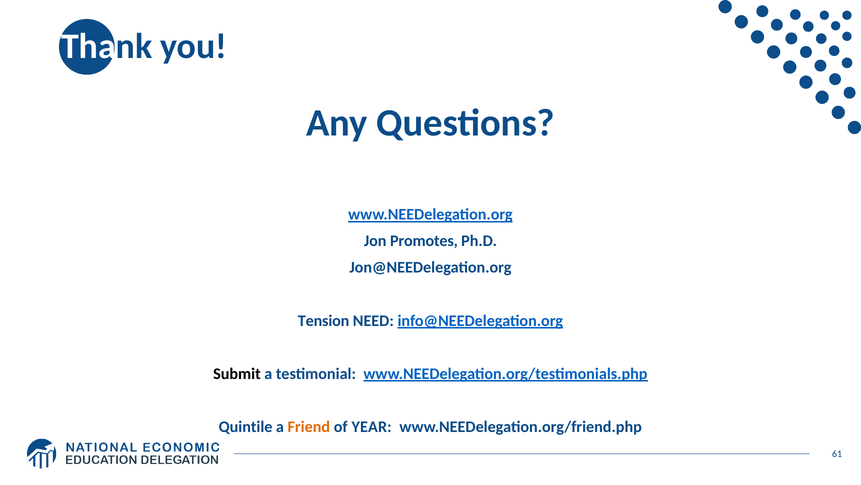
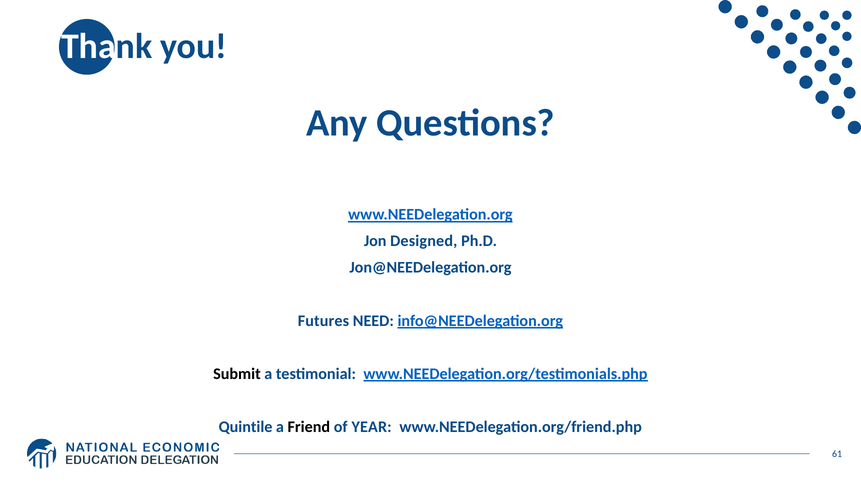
Promotes: Promotes -> Designed (424, 241)
Tension: Tension -> Futures (323, 320)
Friend colour: orange -> black (309, 426)
